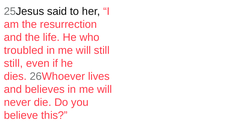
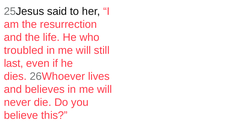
still: still -> last (14, 63)
